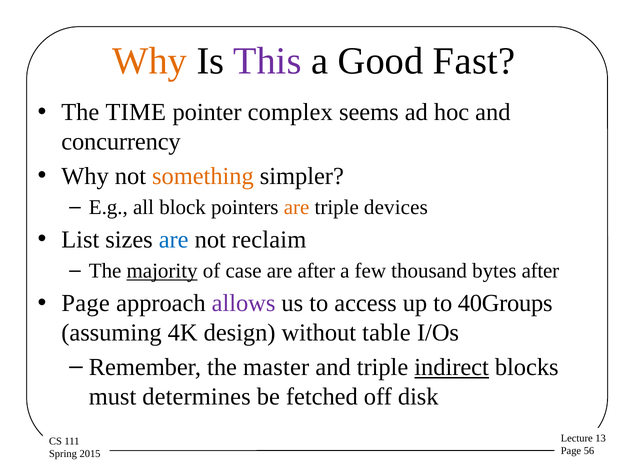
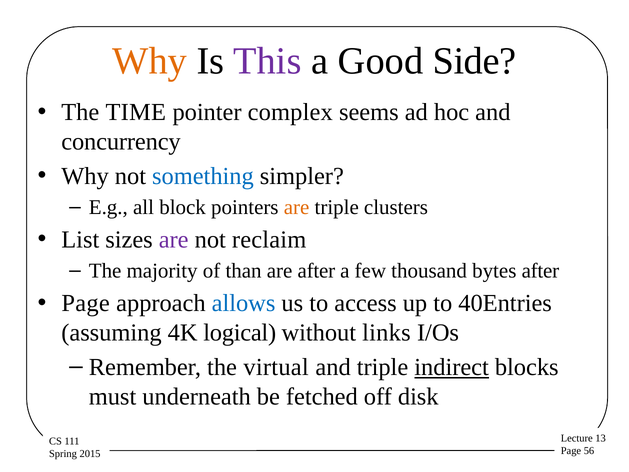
Fast: Fast -> Side (475, 61)
something colour: orange -> blue (203, 176)
devices: devices -> clusters (396, 207)
are colour: blue -> purple (174, 240)
majority underline: present -> none (162, 271)
case: case -> than (244, 271)
allows colour: purple -> blue (244, 303)
40Groups: 40Groups -> 40Entries (505, 303)
design: design -> logical (240, 333)
table: table -> links (386, 333)
master: master -> virtual (276, 367)
determines: determines -> underneath (197, 396)
